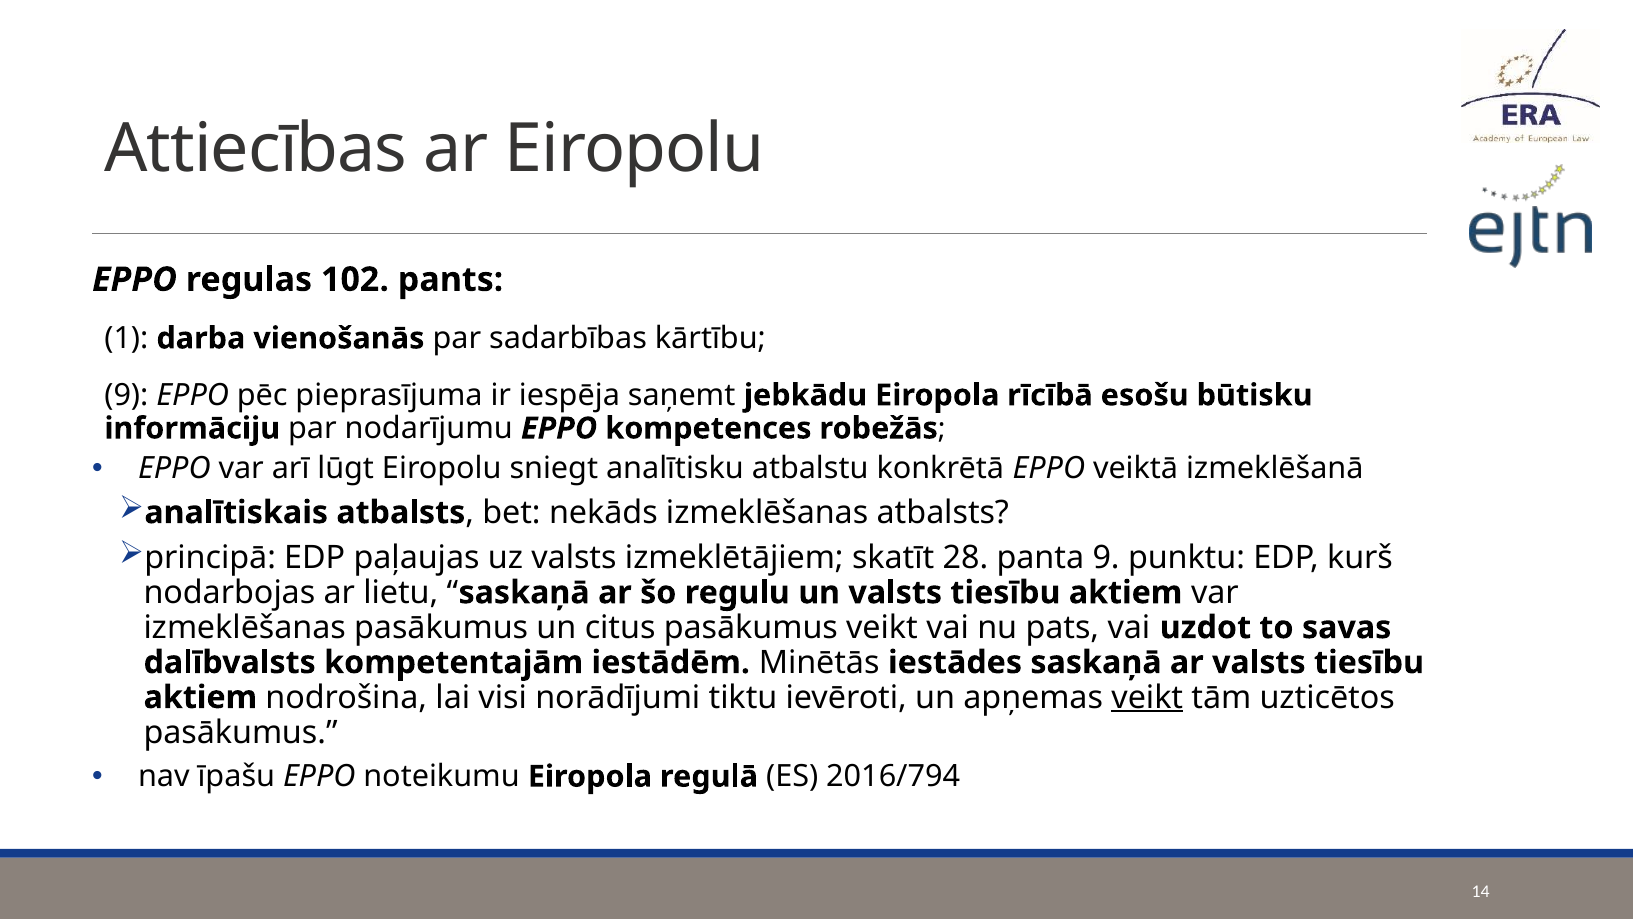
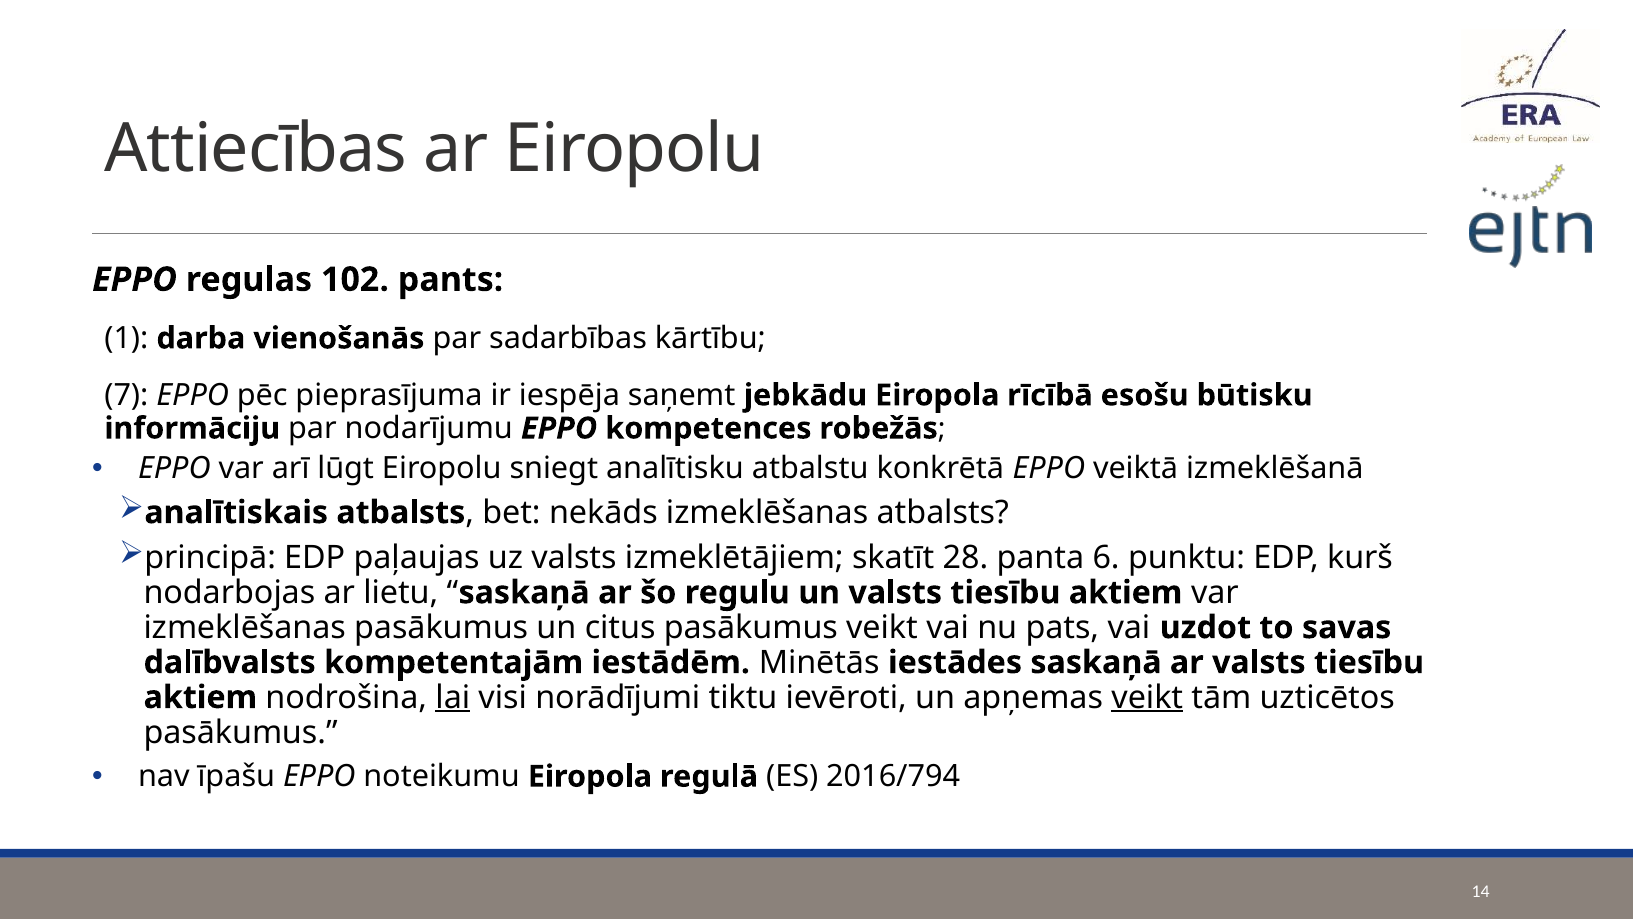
9: 9 -> 7 (126, 395)
panta 9: 9 -> 6 (1106, 557)
lai underline: none -> present (453, 697)
